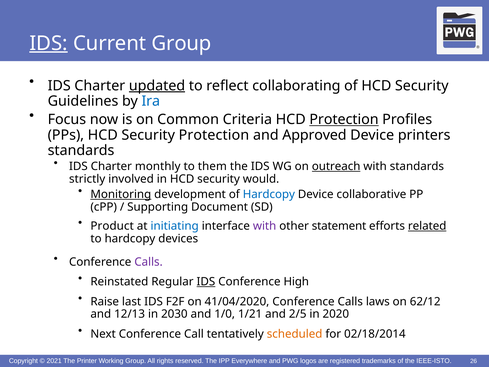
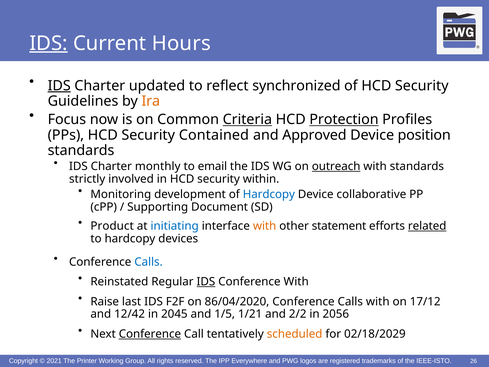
Current Group: Group -> Hours (181, 43)
IDS underline: none -> present (59, 86)
updated underline: present -> none (157, 86)
collaborating: collaborating -> synchronized (296, 86)
Ira colour: blue -> orange (151, 101)
Criteria underline: none -> present (247, 119)
Security Protection: Protection -> Contained (214, 135)
printers: printers -> position (424, 135)
them: them -> email (212, 166)
would: would -> within (261, 179)
Monitoring underline: present -> none (121, 194)
with colour: purple -> orange (265, 226)
Calls colour: purple -> blue (149, 262)
Conference High: High -> With (296, 282)
41/04/2020: 41/04/2020 -> 86/04/2020 (237, 301)
Calls laws: laws -> with (378, 301)
62/12: 62/12 -> 17/12 (425, 301)
12/13: 12/13 -> 12/42 (130, 314)
2030: 2030 -> 2045 (174, 314)
1/0: 1/0 -> 1/5 (225, 314)
2/5: 2/5 -> 2/2 (298, 314)
2020: 2020 -> 2056 (336, 314)
Conference underline: none -> present (150, 334)
02/18/2014: 02/18/2014 -> 02/18/2029 (375, 334)
